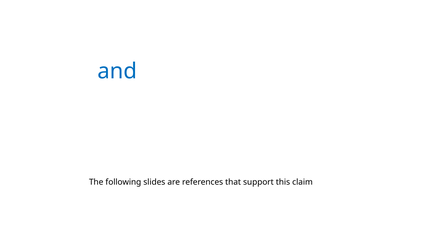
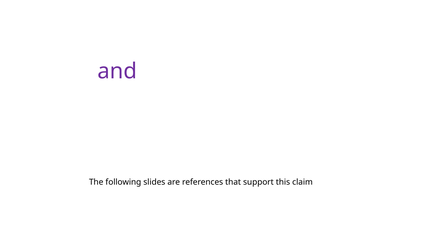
and colour: blue -> purple (117, 71)
